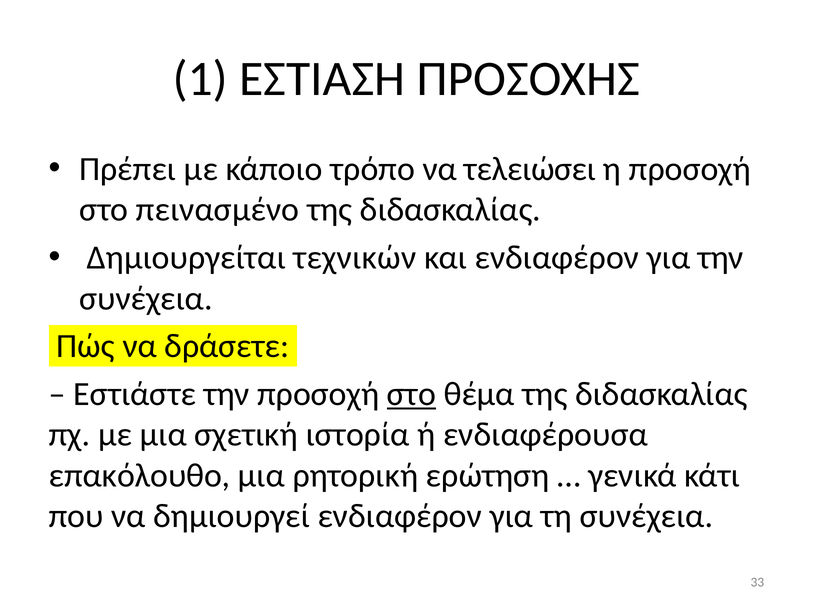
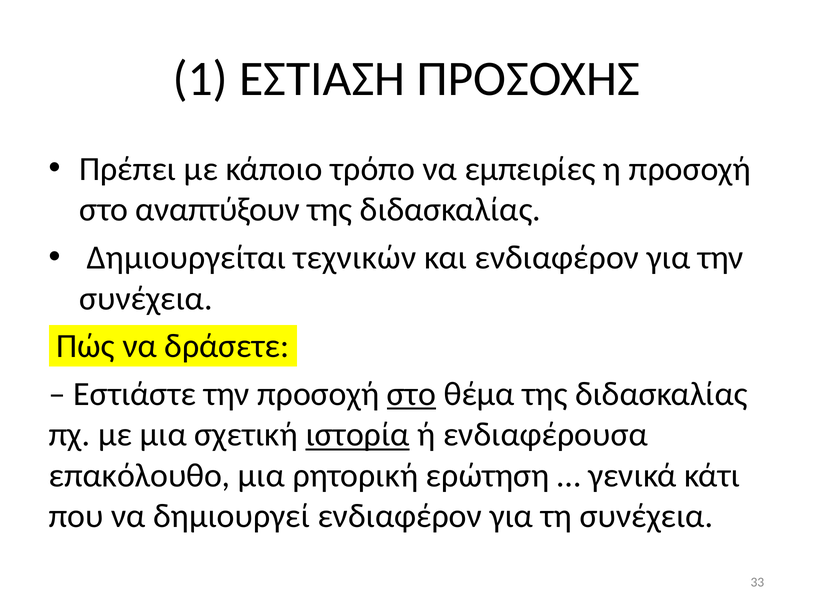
τελειώσει: τελειώσει -> εμπειρίες (530, 169)
πεινασμένο: πεινασμένο -> αναπτύξουν (218, 210)
ιστορία underline: none -> present (358, 435)
